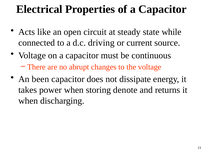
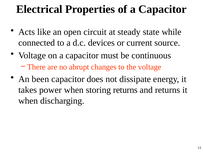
driving: driving -> devices (101, 43)
storing denote: denote -> returns (125, 90)
